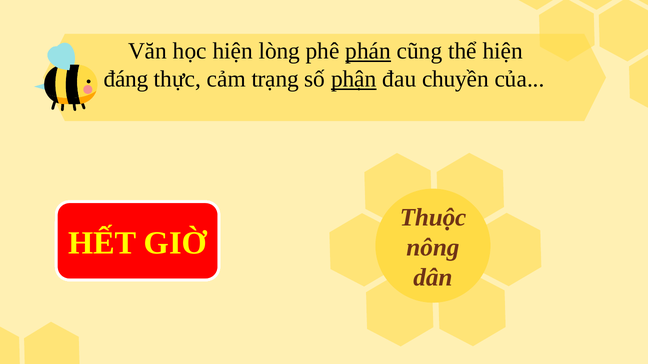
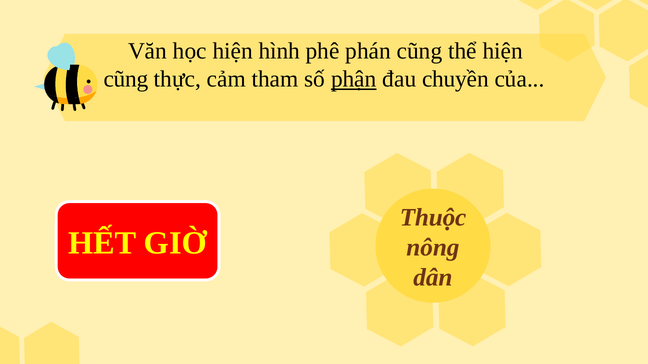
lòng: lòng -> hình (279, 51)
phán underline: present -> none (368, 51)
đáng: đáng -> cũng (126, 79)
trạng: trạng -> tham (275, 79)
